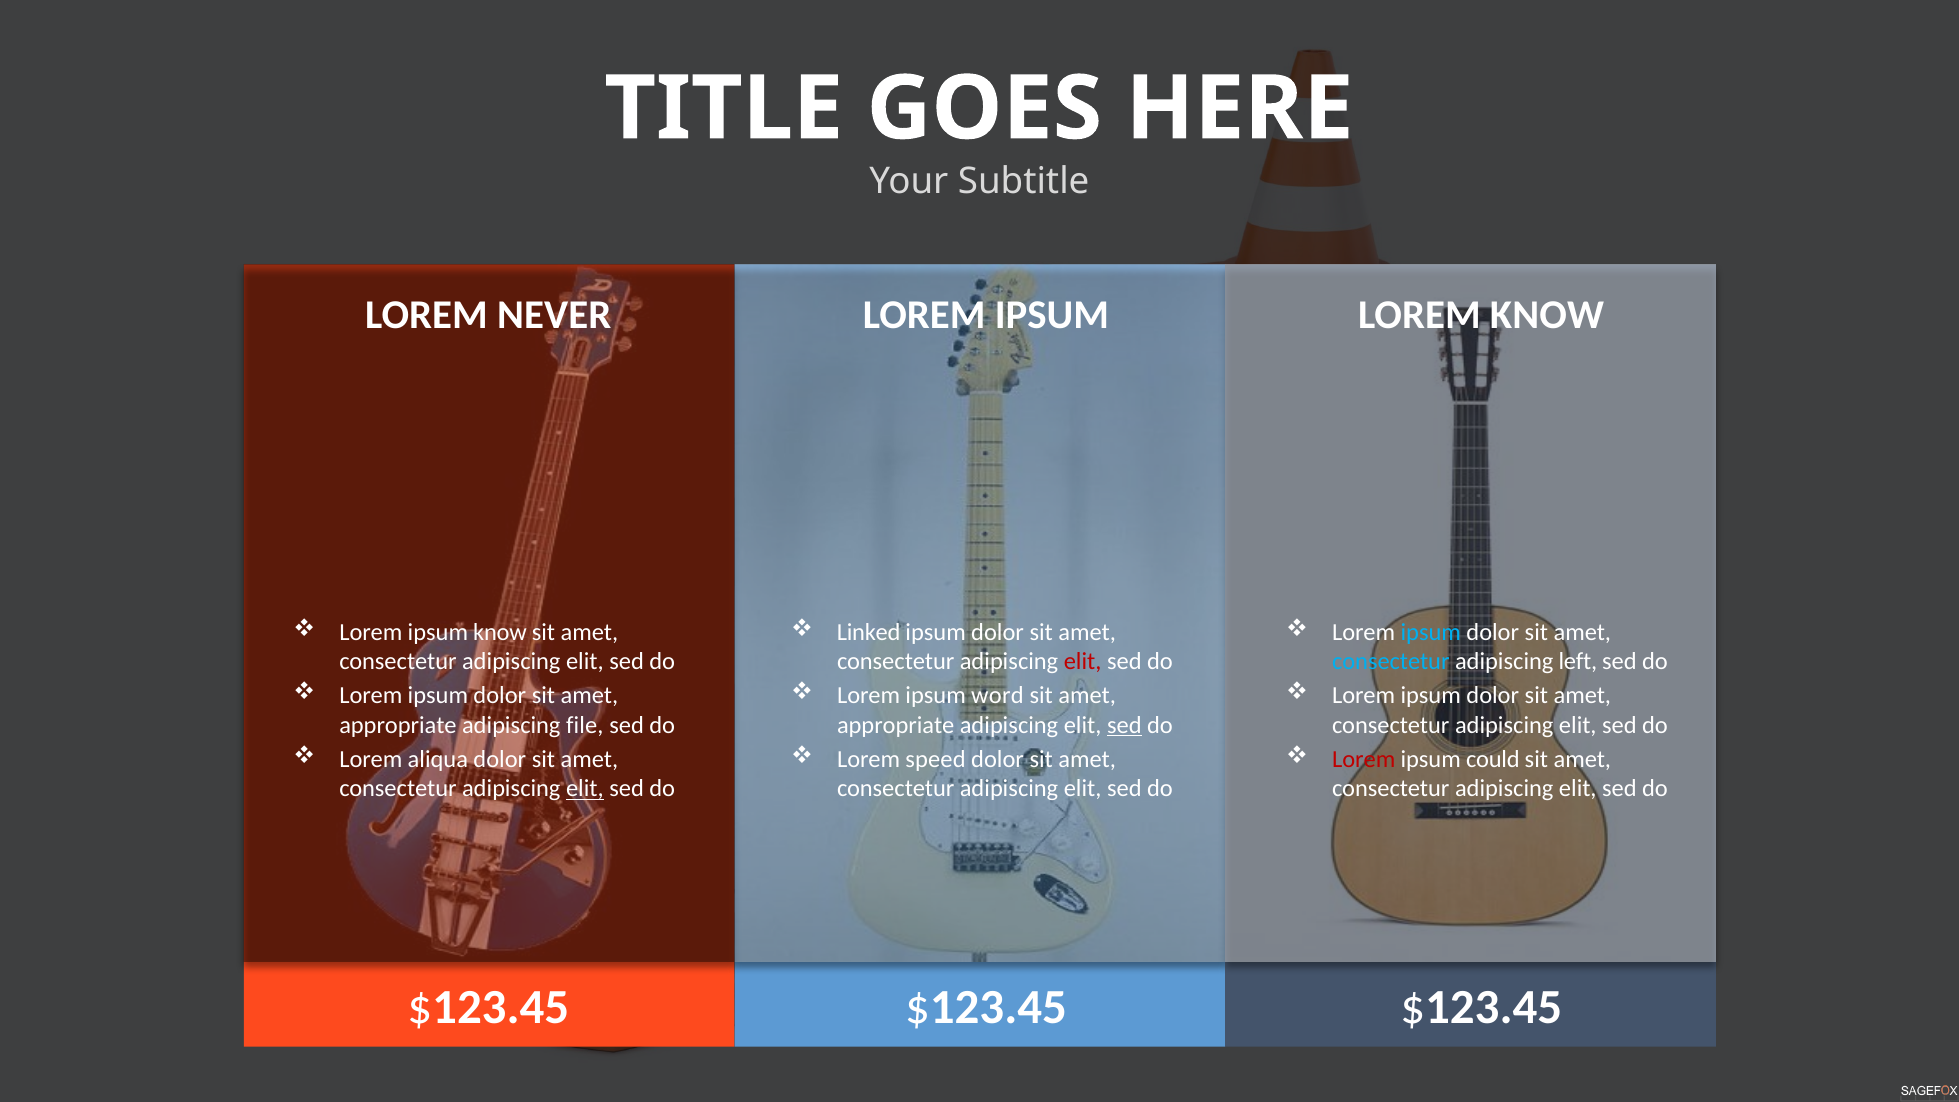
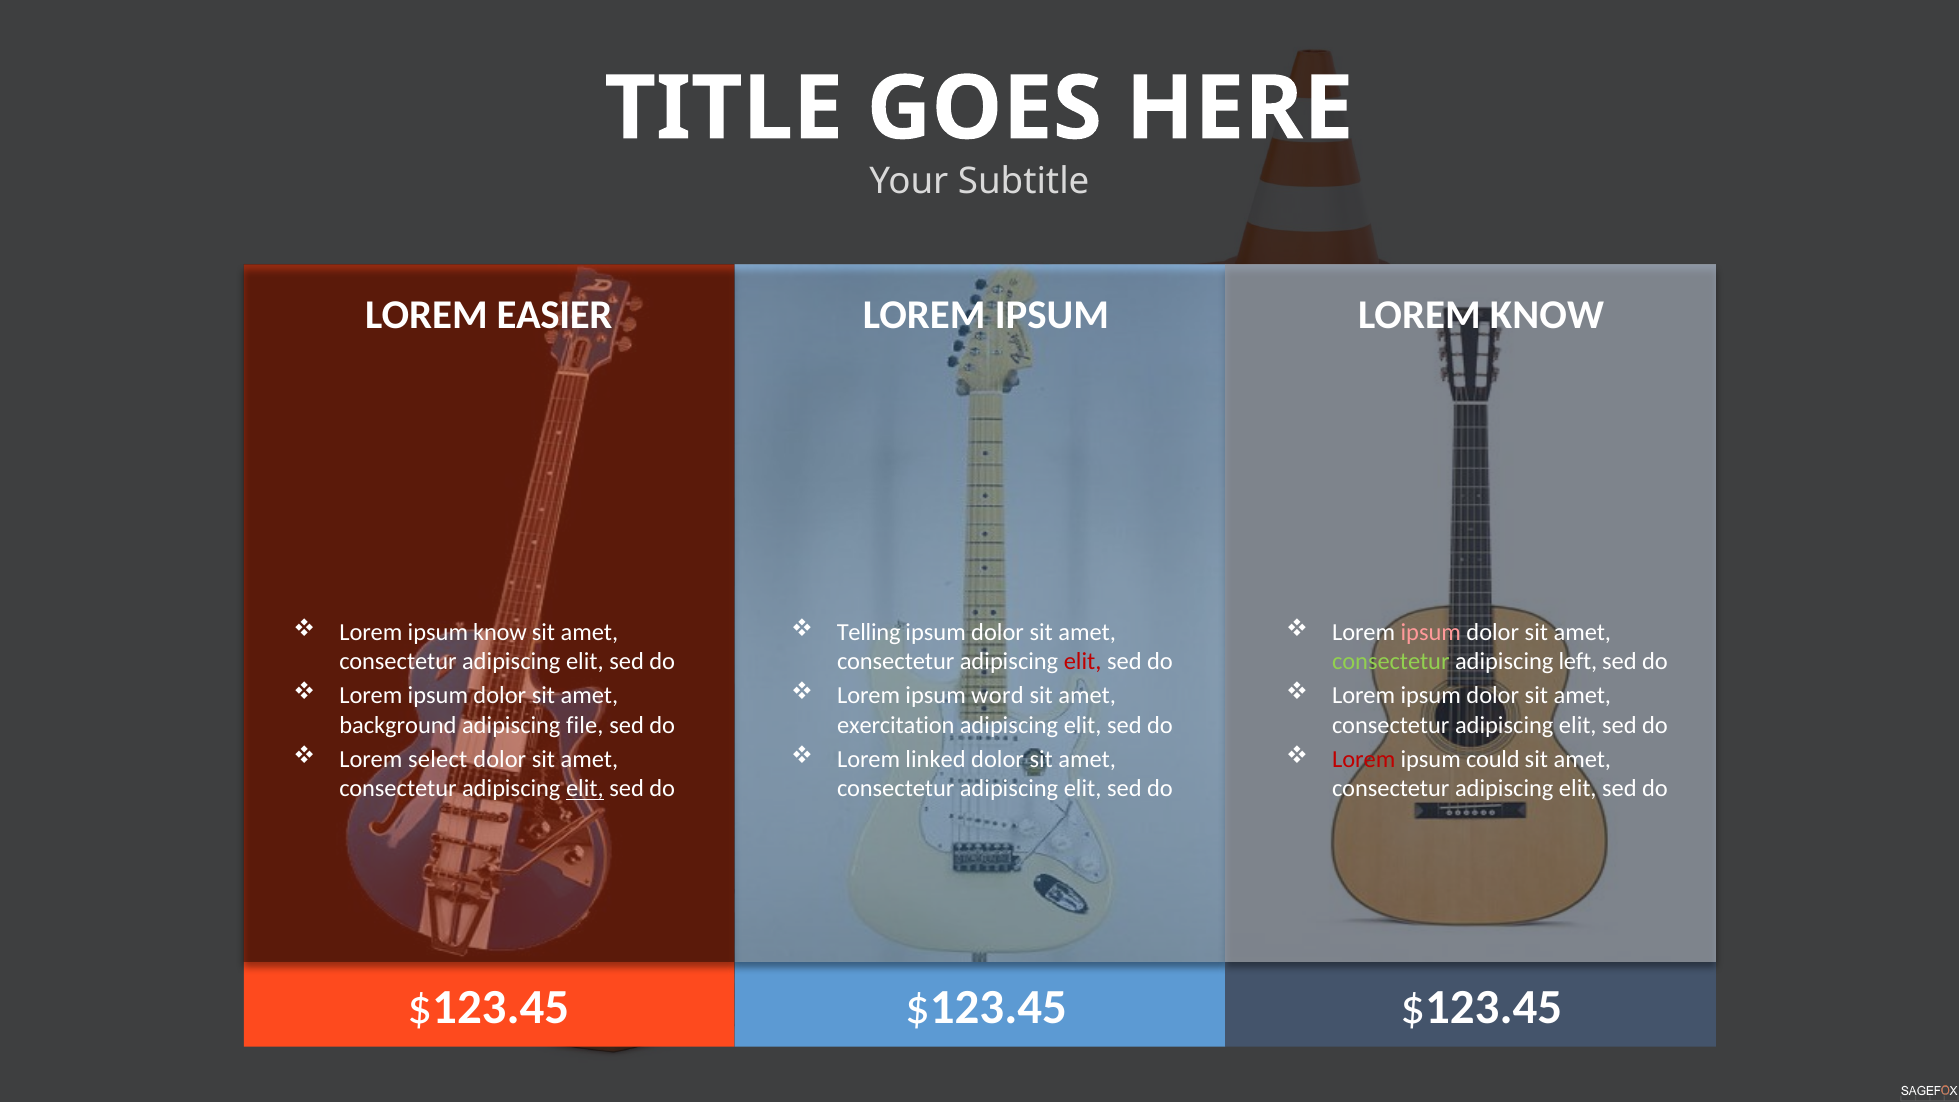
NEVER: NEVER -> EASIER (554, 315)
Linked: Linked -> Telling (869, 632)
ipsum colour: light blue -> pink (1431, 632)
consectetur colour: light blue -> light green (1391, 661)
appropriate: appropriate -> background (398, 725)
appropriate: appropriate -> exercitation (896, 725)
sed underline: present -> none (1124, 725)
aliqua: aliqua -> select (438, 759)
speed: speed -> linked (936, 759)
